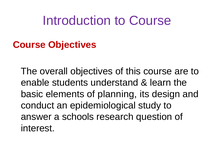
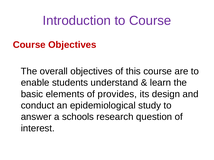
planning: planning -> provides (117, 94)
